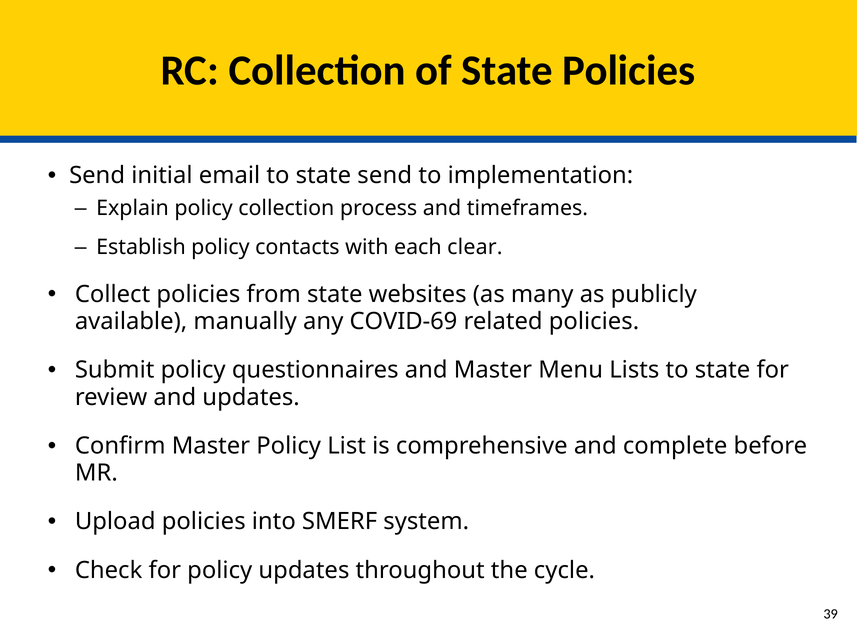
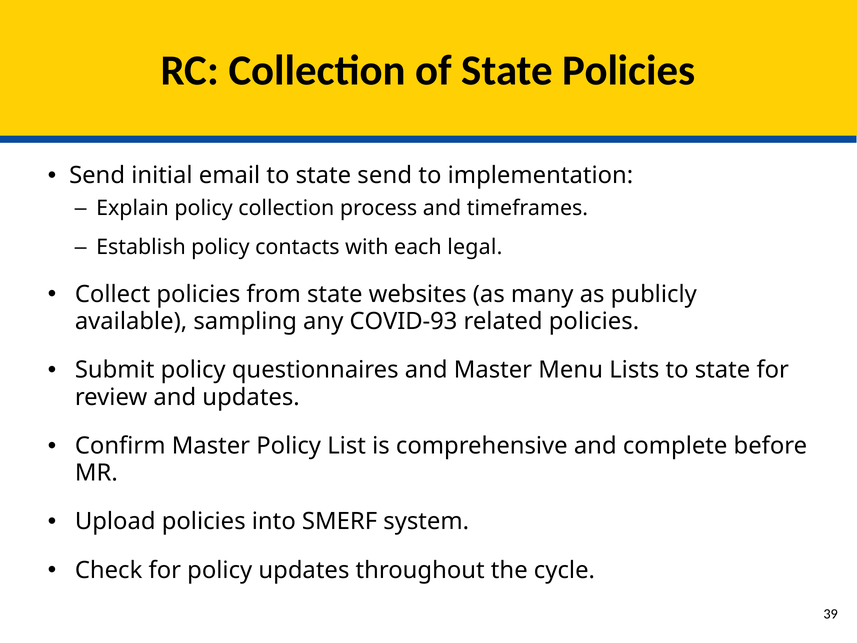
clear: clear -> legal (475, 247)
manually: manually -> sampling (245, 321)
COVID-69: COVID-69 -> COVID-93 (403, 321)
